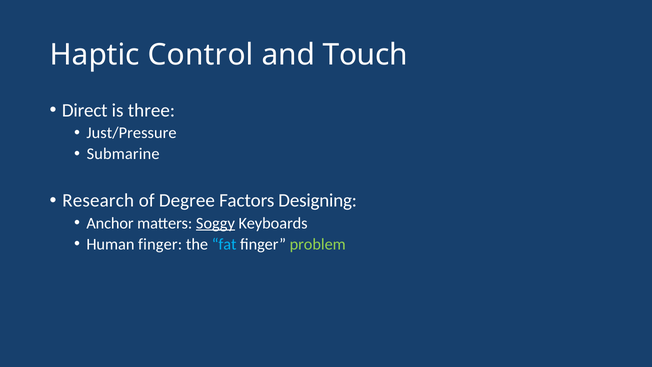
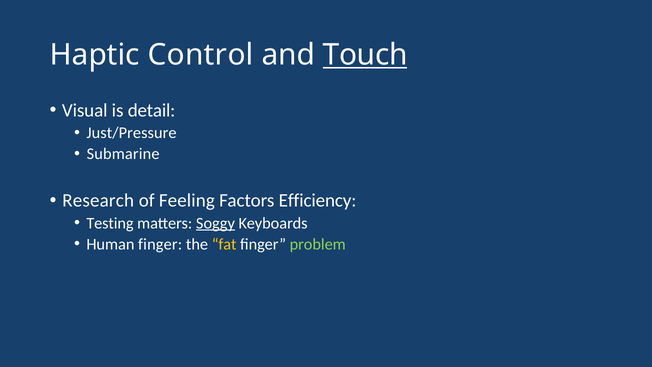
Touch underline: none -> present (365, 55)
Direct: Direct -> Visual (85, 110)
three: three -> detail (152, 110)
Degree: Degree -> Feeling (187, 201)
Designing: Designing -> Efficiency (318, 201)
Anchor: Anchor -> Testing (110, 223)
fat colour: light blue -> yellow (224, 244)
